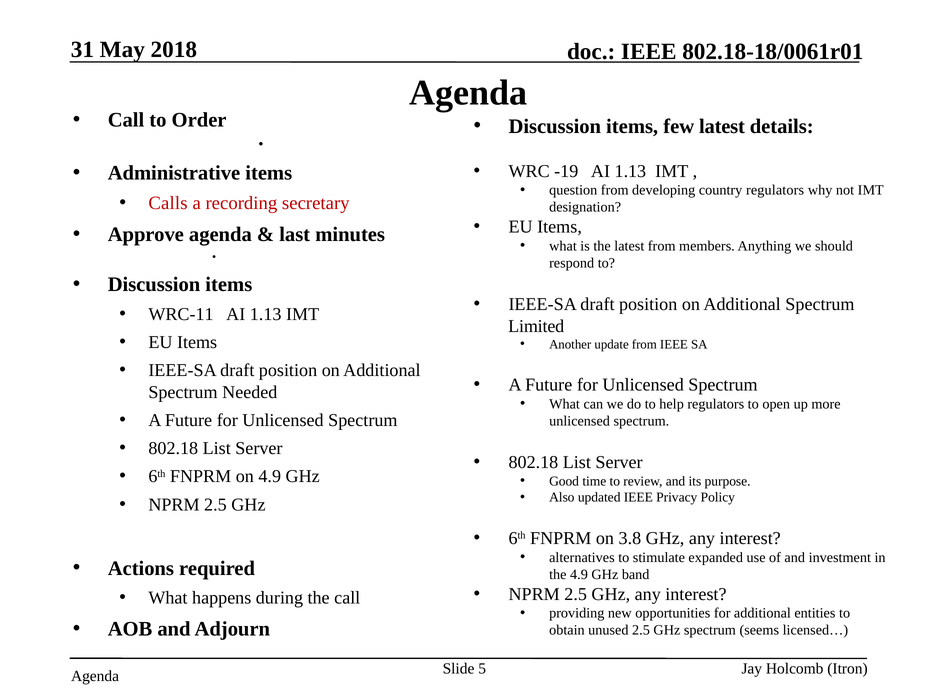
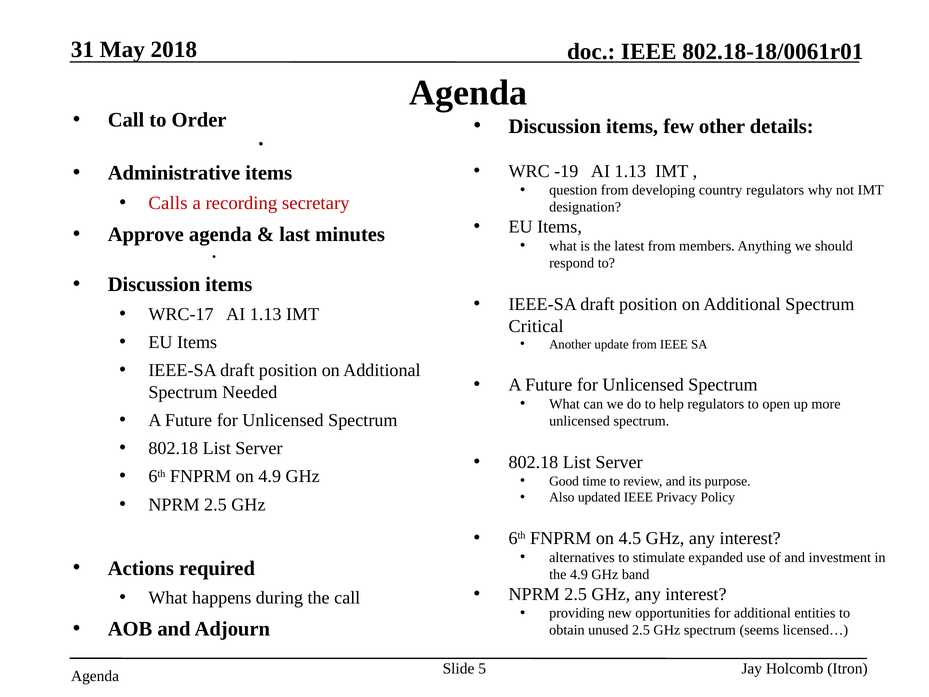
few latest: latest -> other (722, 126)
WRC-11: WRC-11 -> WRC-17 (181, 314)
Limited: Limited -> Critical (536, 326)
3.8: 3.8 -> 4.5 (630, 538)
